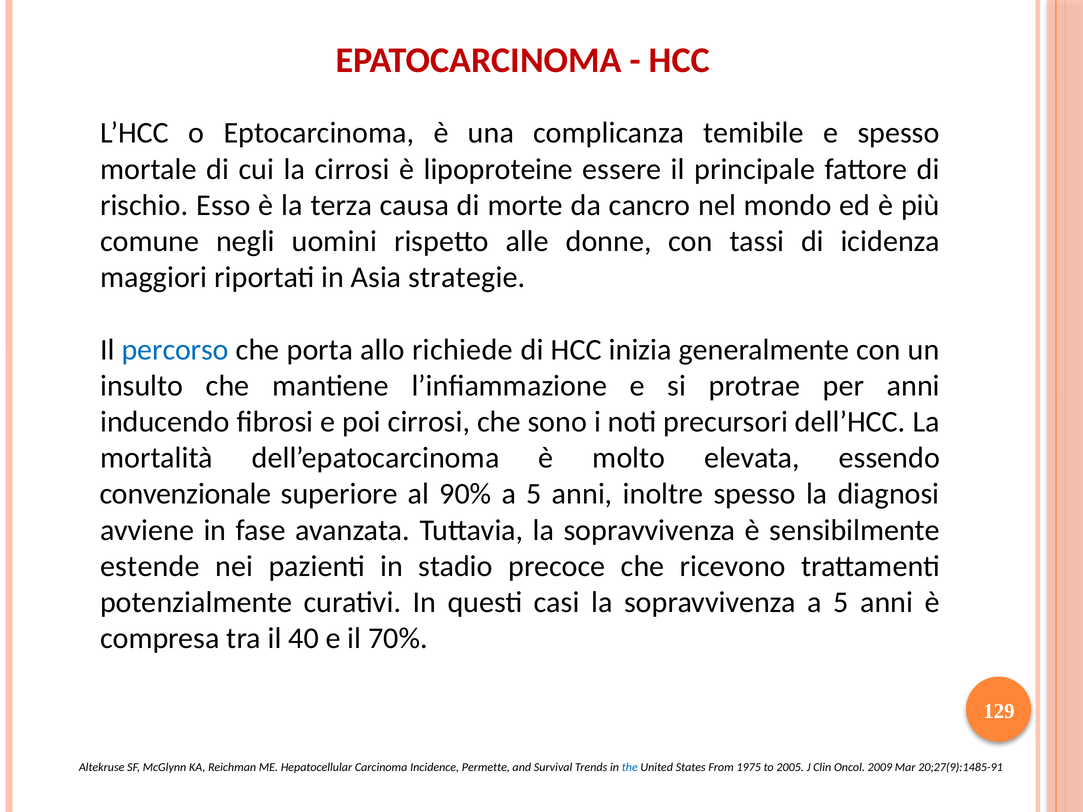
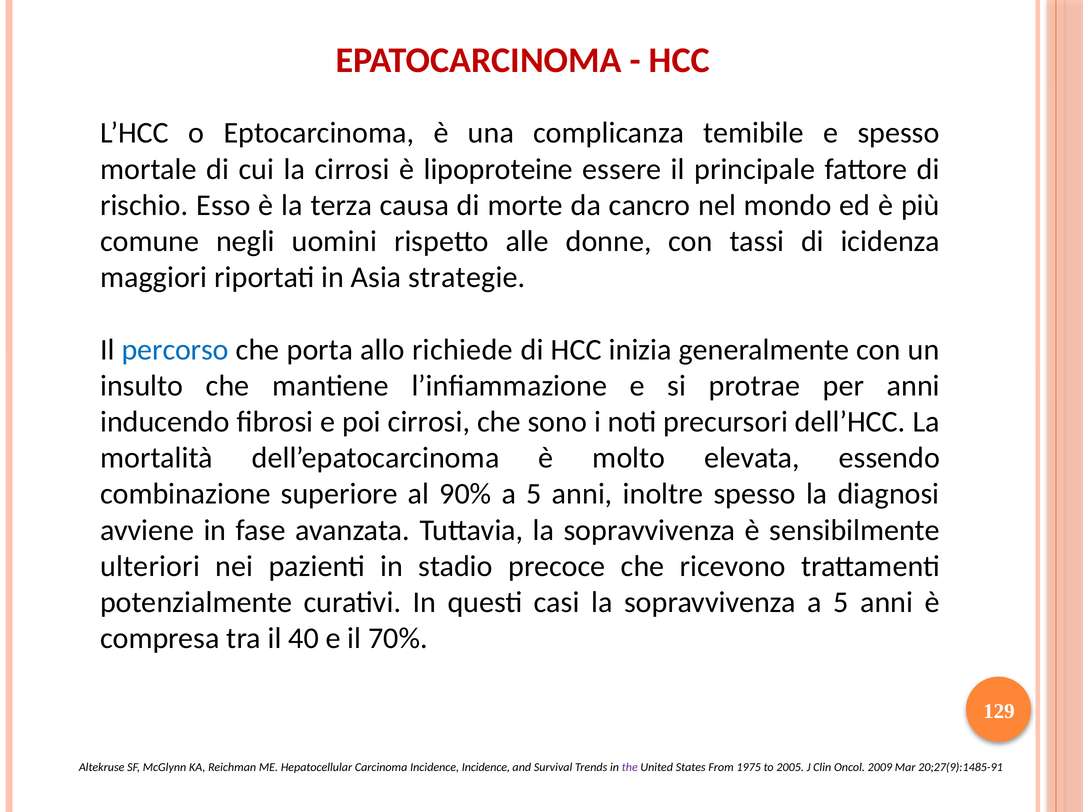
convenzionale: convenzionale -> combinazione (185, 494)
estende: estende -> ulteriori (150, 566)
Incidence Permette: Permette -> Incidence (486, 768)
the colour: blue -> purple (630, 768)
